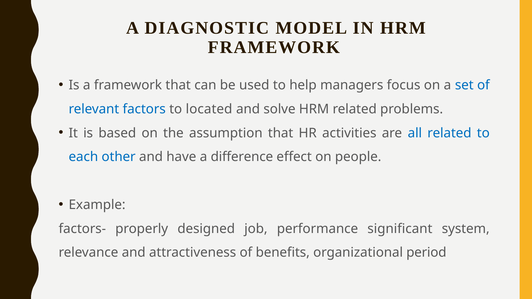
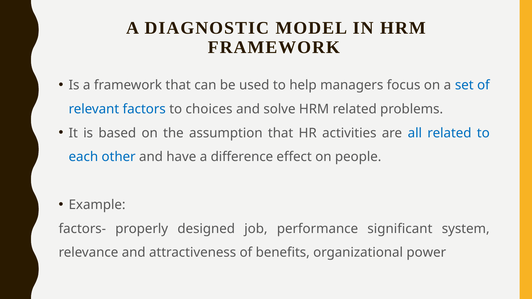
located: located -> choices (209, 109)
period: period -> power (426, 253)
